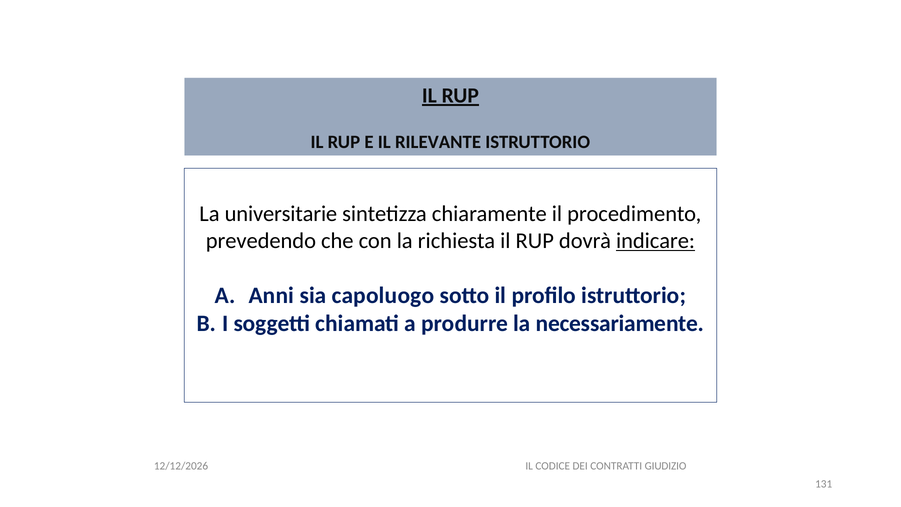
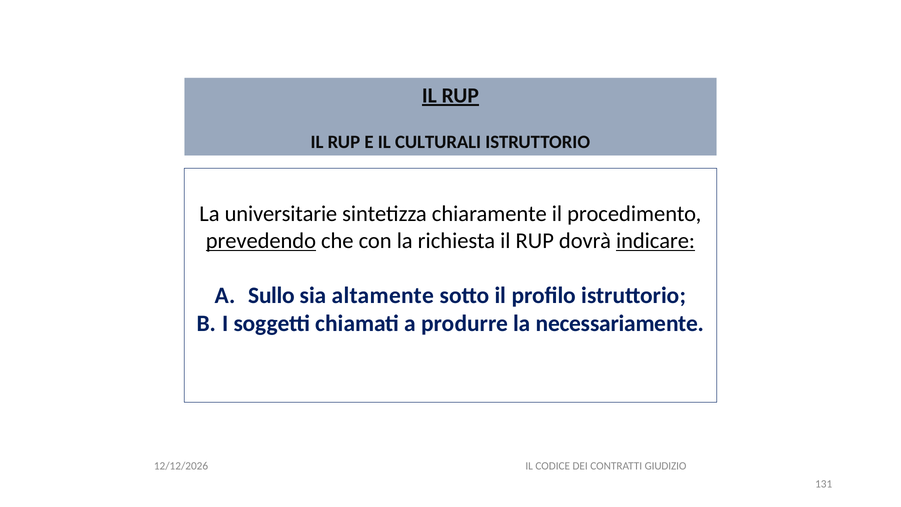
RILEVANTE: RILEVANTE -> CULTURALI (438, 142)
prevedendo underline: none -> present (261, 241)
Anni: Anni -> Sullo (272, 295)
capoluogo: capoluogo -> altamente (383, 295)
